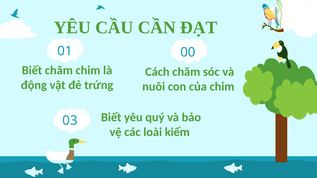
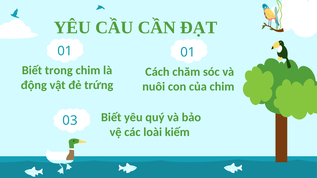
01 00: 00 -> 01 (188, 52)
Biết chăm: chăm -> trong (59, 70)
